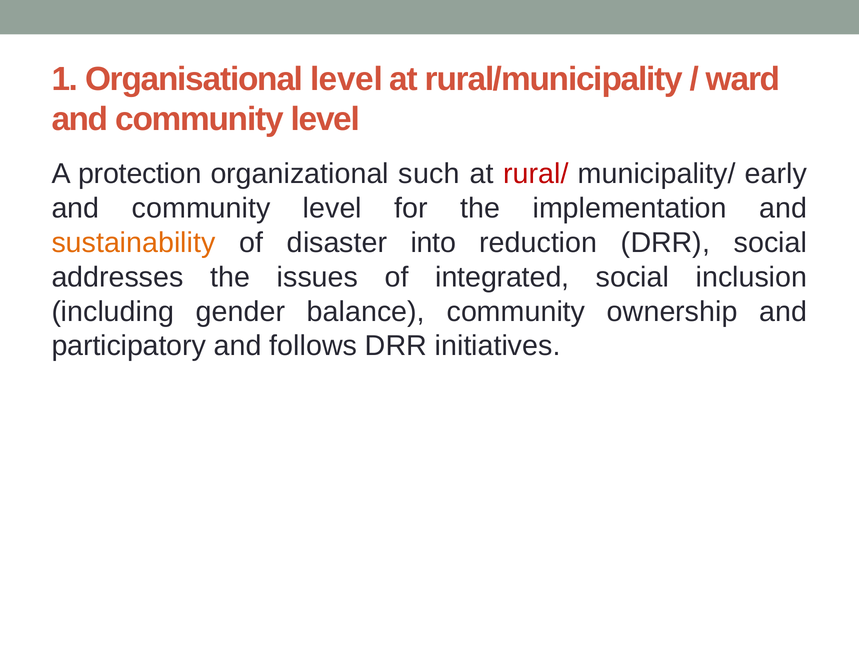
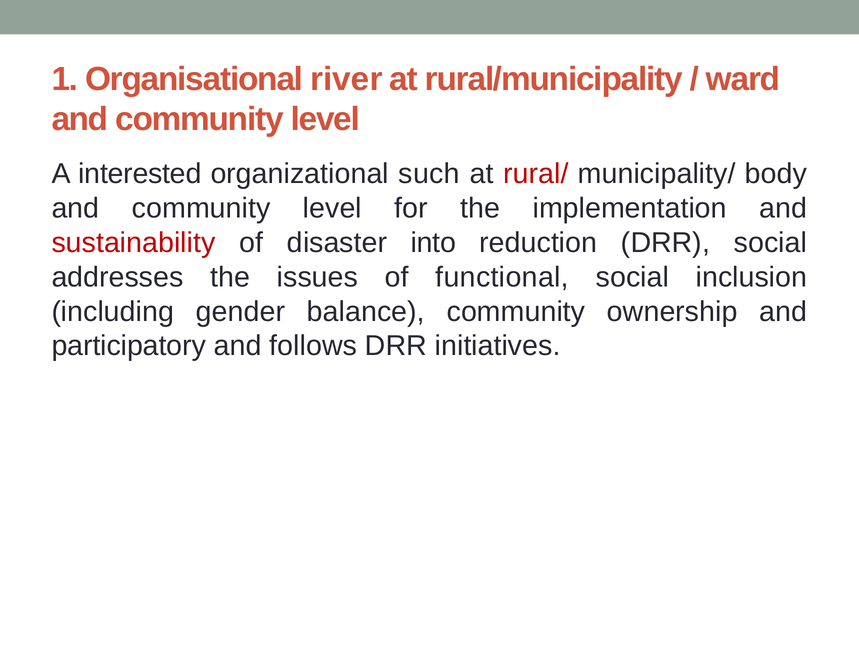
Organisational level: level -> river (346, 79)
protection: protection -> interested (140, 174)
early: early -> body (776, 174)
sustainability colour: orange -> red (133, 243)
integrated: integrated -> functional (502, 277)
